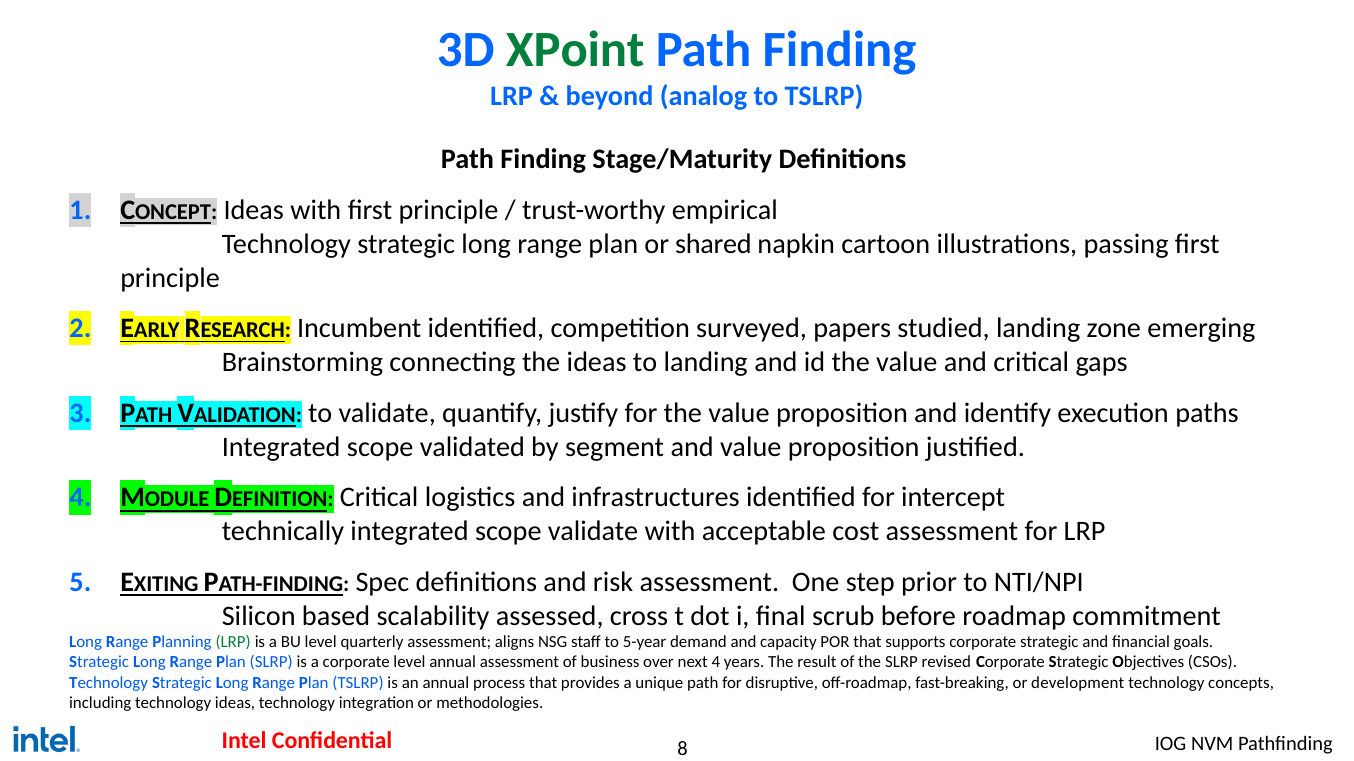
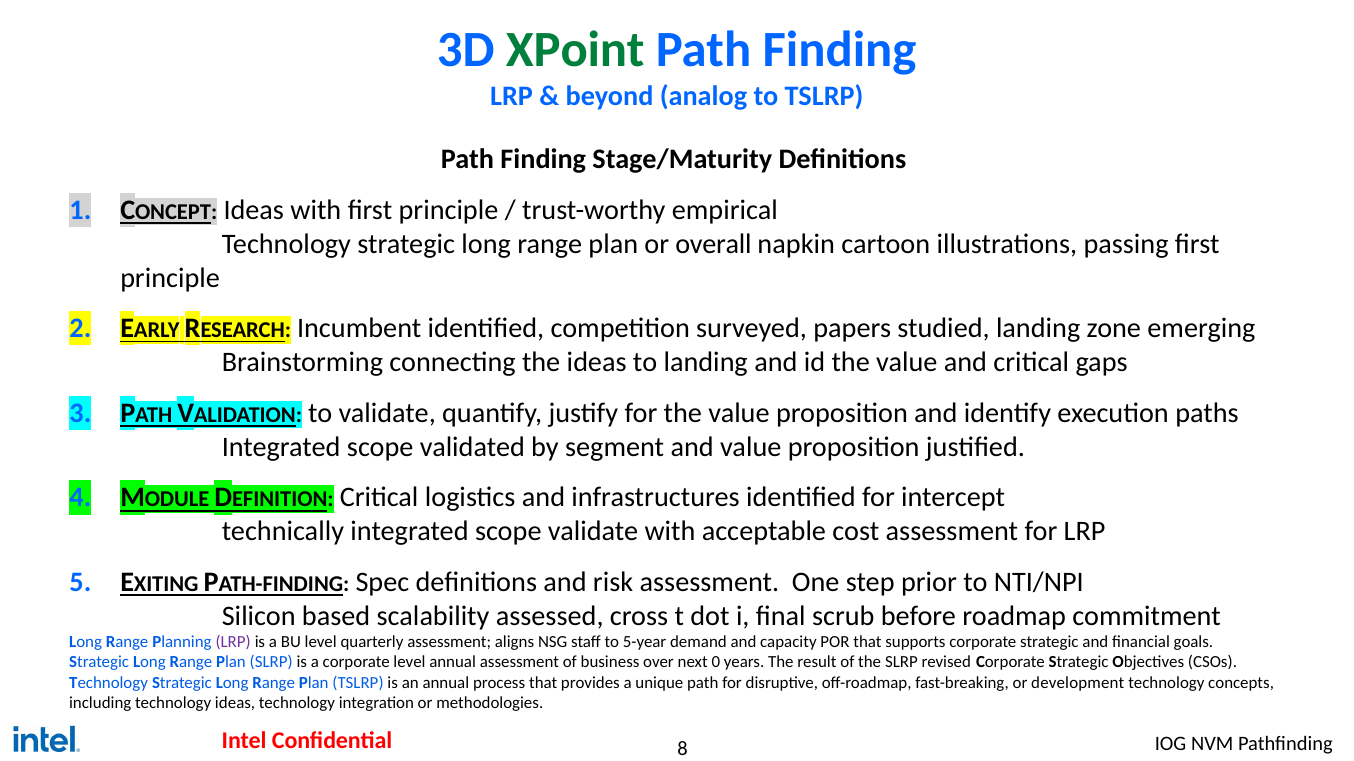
shared: shared -> overall (713, 244)
LRP colour: green -> purple (233, 642)
next 4: 4 -> 0 (716, 663)
